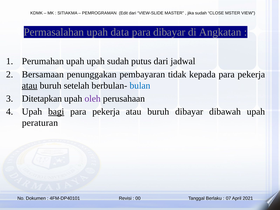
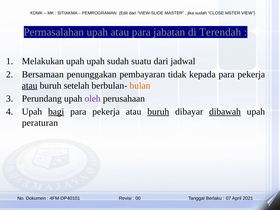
upah data: data -> atau (120, 32)
para dibayar: dibayar -> jabatan (169, 32)
Angkatan: Angkatan -> Terendah (220, 32)
Perumahan: Perumahan -> Melakukan (43, 61)
putus: putus -> suatu (141, 61)
bulan colour: blue -> orange (140, 86)
Ditetapkan: Ditetapkan -> Perundang (42, 99)
buruh underline: none -> present (158, 112)
dibawah underline: none -> present (225, 112)
